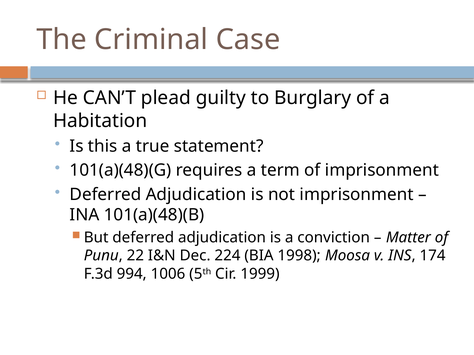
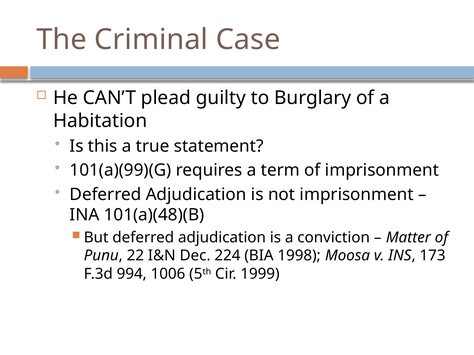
101(a)(48)(G: 101(a)(48)(G -> 101(a)(99)(G (121, 170)
174: 174 -> 173 (433, 256)
